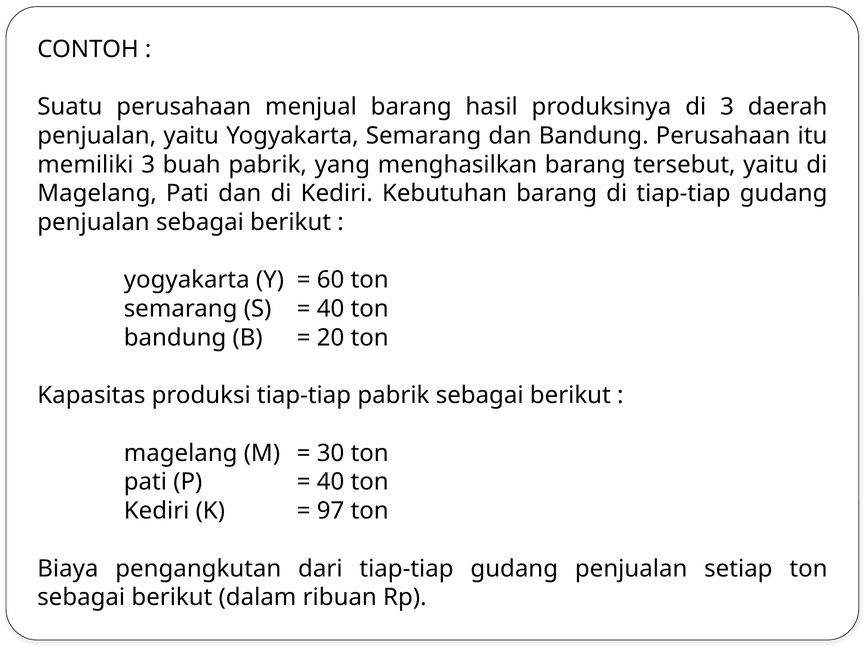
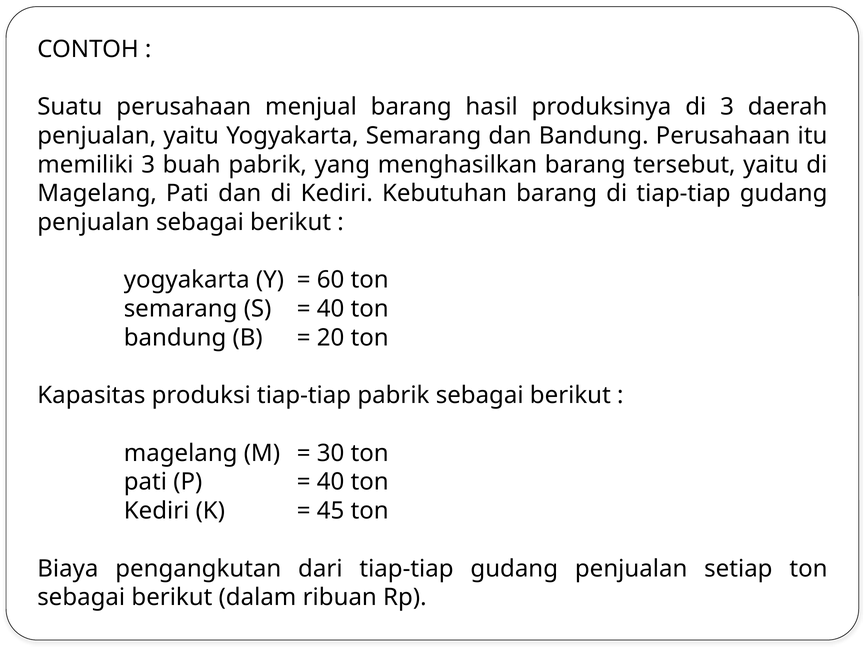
97: 97 -> 45 (331, 511)
